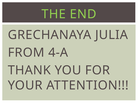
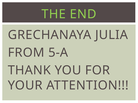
4-A: 4-A -> 5-A (58, 53)
